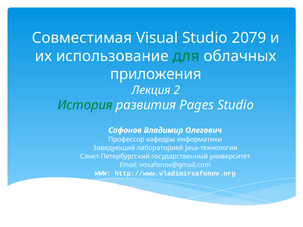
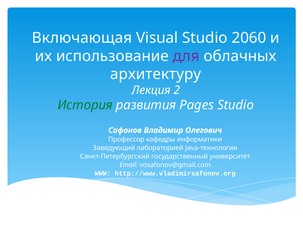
Совместимая: Совместимая -> Включающая (82, 38)
2079: 2079 -> 2060 (249, 38)
для colour: green -> purple (186, 56)
приложения: приложения -> архитектуру (156, 74)
